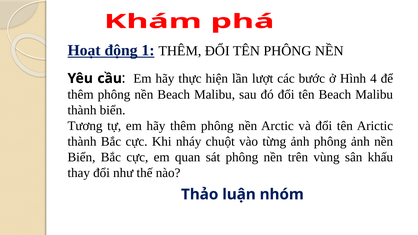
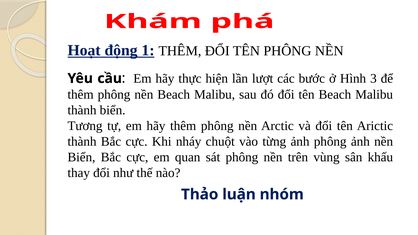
4: 4 -> 3 (373, 79)
